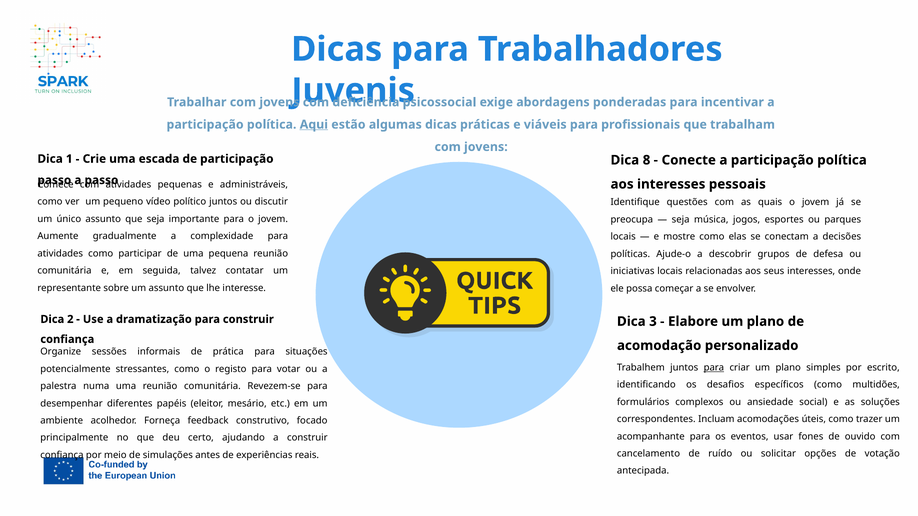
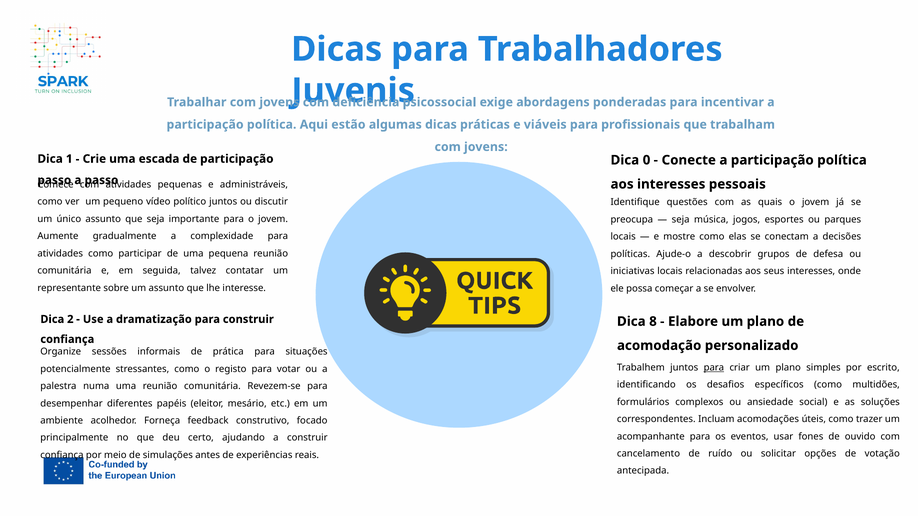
Aqui underline: present -> none (314, 125)
8: 8 -> 0 (647, 160)
3: 3 -> 8 (653, 322)
